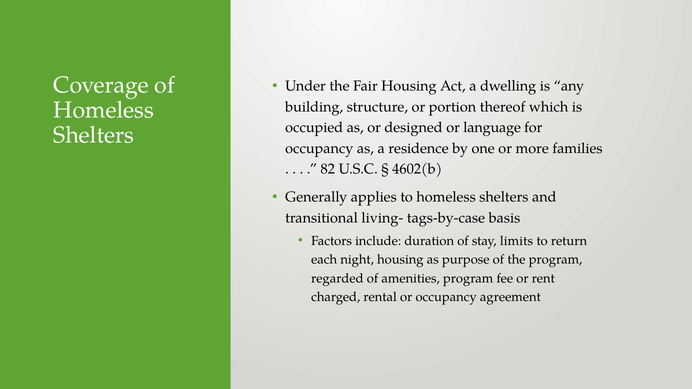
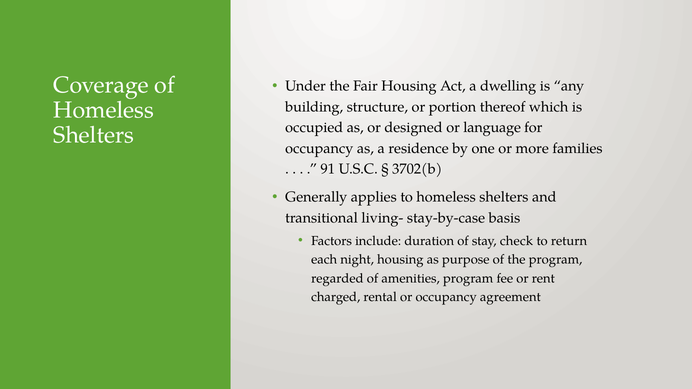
82: 82 -> 91 (328, 169)
4602(b: 4602(b -> 3702(b (417, 169)
tags-by-case: tags-by-case -> stay-by-case (446, 218)
limits: limits -> check (516, 241)
